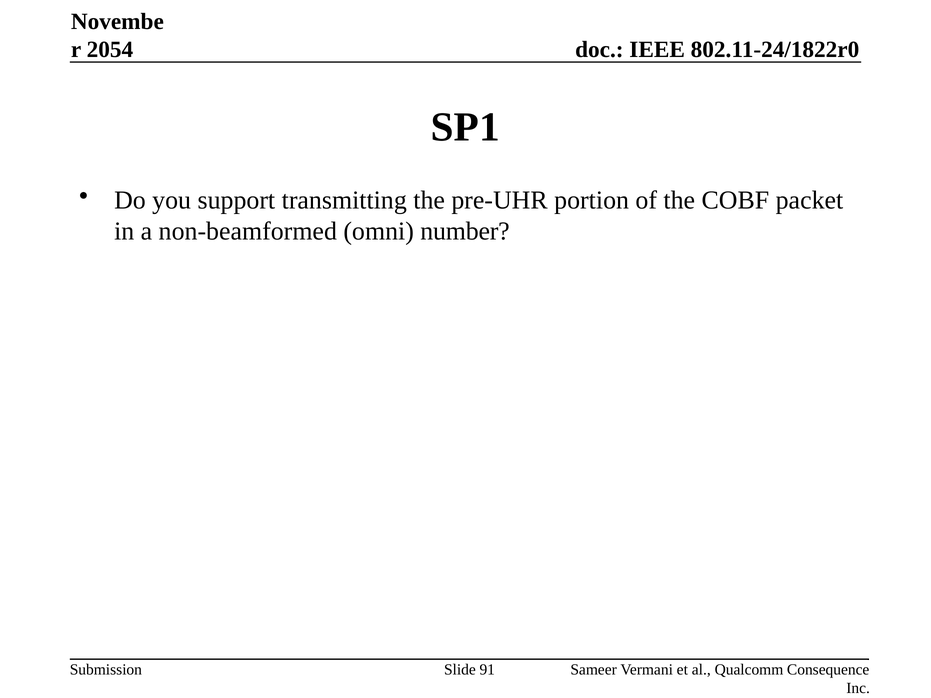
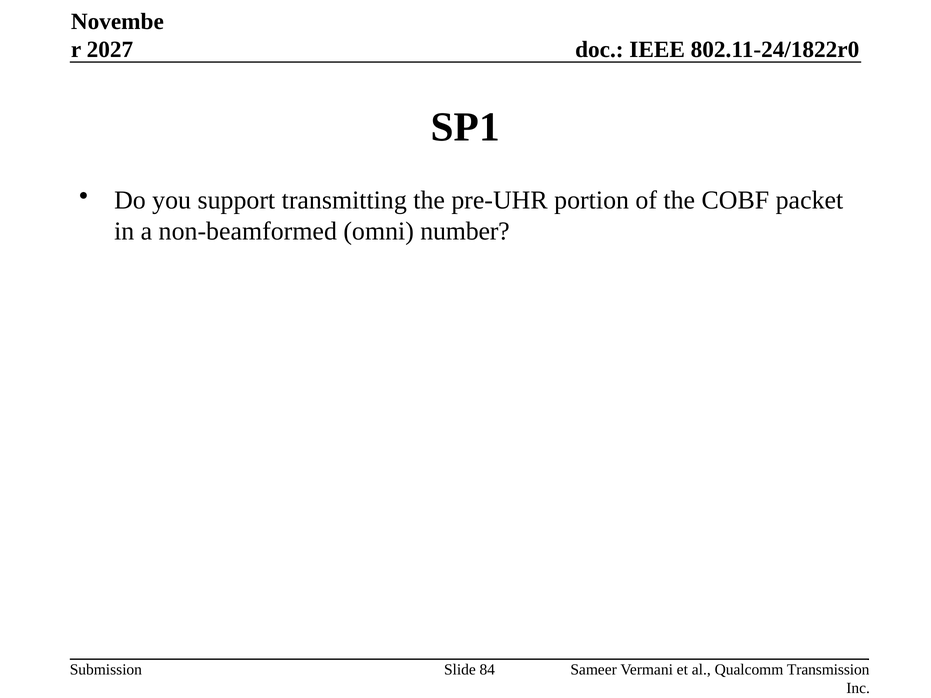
2054: 2054 -> 2027 (110, 50)
91: 91 -> 84 (487, 670)
Consequence: Consequence -> Transmission (828, 670)
